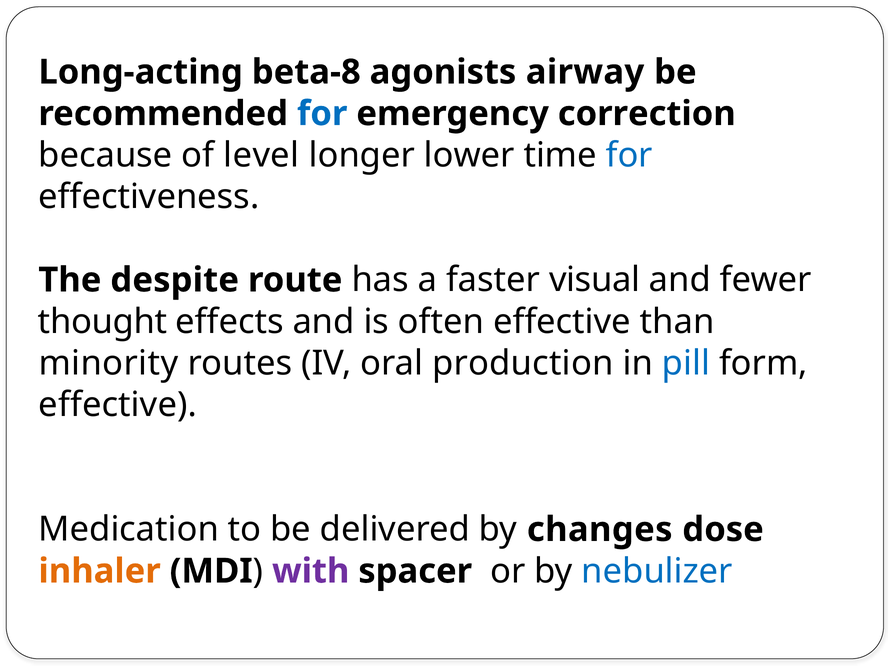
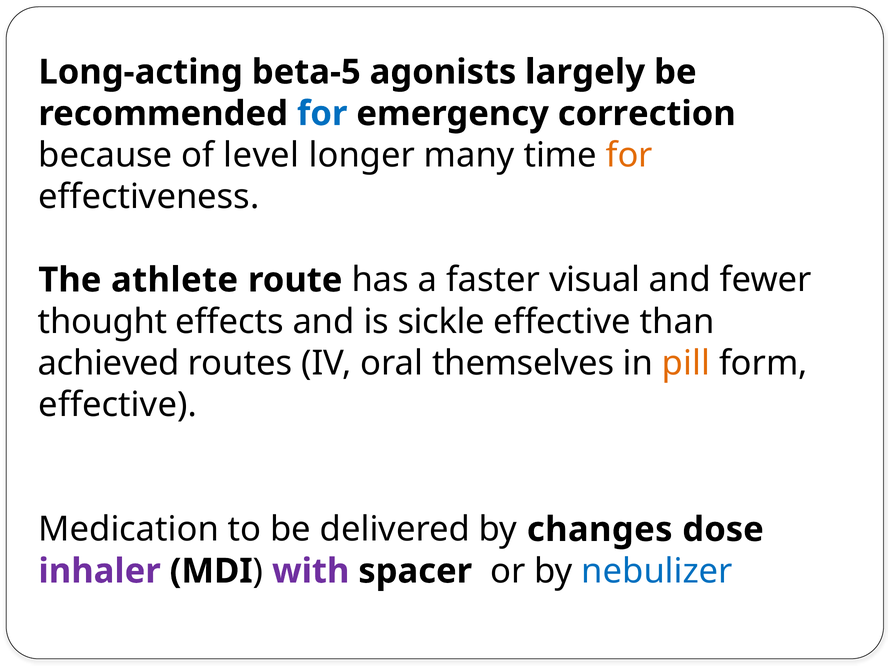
beta-8: beta-8 -> beta-5 (306, 72)
airway: airway -> largely (585, 72)
lower: lower -> many (469, 155)
for colour: blue -> orange (629, 155)
despite: despite -> athlete (175, 280)
often: often -> sickle (441, 321)
minority: minority -> achieved (109, 363)
production: production -> themselves (523, 363)
pill colour: blue -> orange (686, 363)
inhaler colour: orange -> purple (100, 571)
